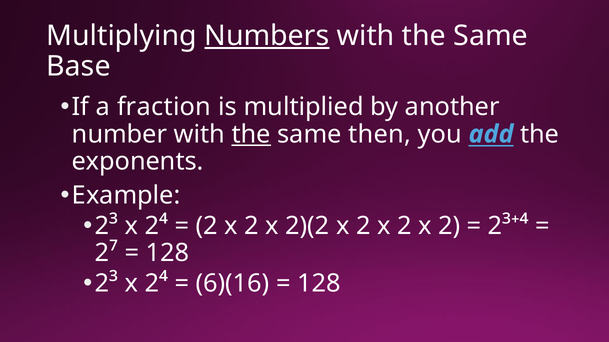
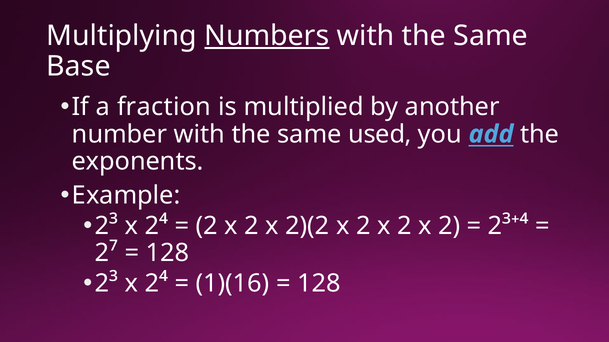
the underline: present -> none (251, 134)
then: then -> used (380, 134)
6)(16: 6)(16 -> 1)(16 (233, 284)
